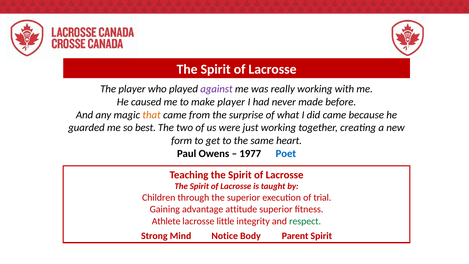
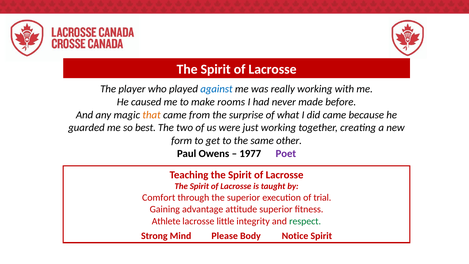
against colour: purple -> blue (216, 89)
make player: player -> rooms (231, 102)
heart: heart -> other (289, 141)
Poet colour: blue -> purple (286, 153)
Children: Children -> Comfort (159, 198)
Notice: Notice -> Please (225, 236)
Parent: Parent -> Notice (295, 236)
